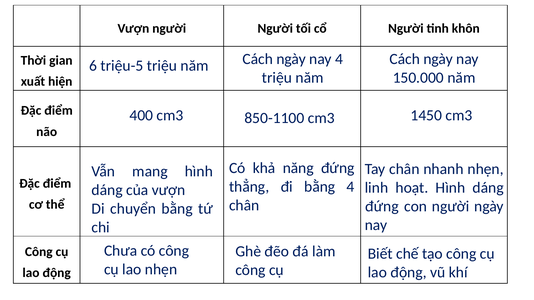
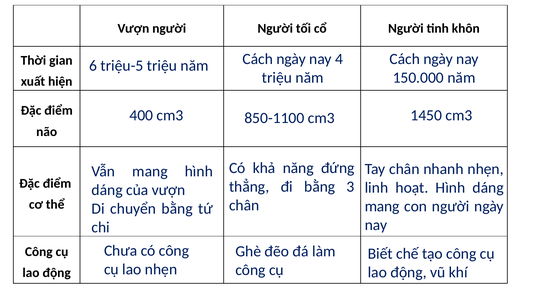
bằng 4: 4 -> 3 (351, 187)
đứng: đứng -> mang (382, 207)
